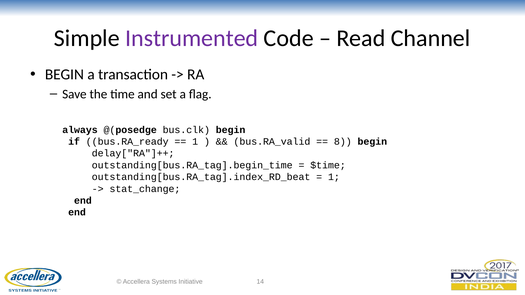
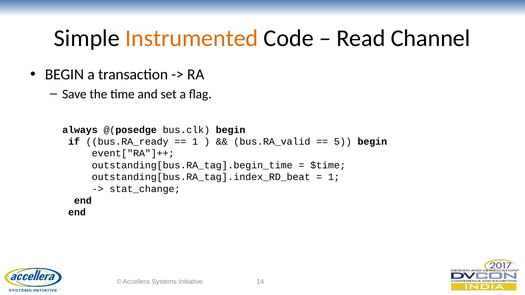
Instrumented colour: purple -> orange (192, 38)
8: 8 -> 5 (343, 142)
delay["RA"]++: delay["RA"]++ -> event["RA"]++ (133, 154)
